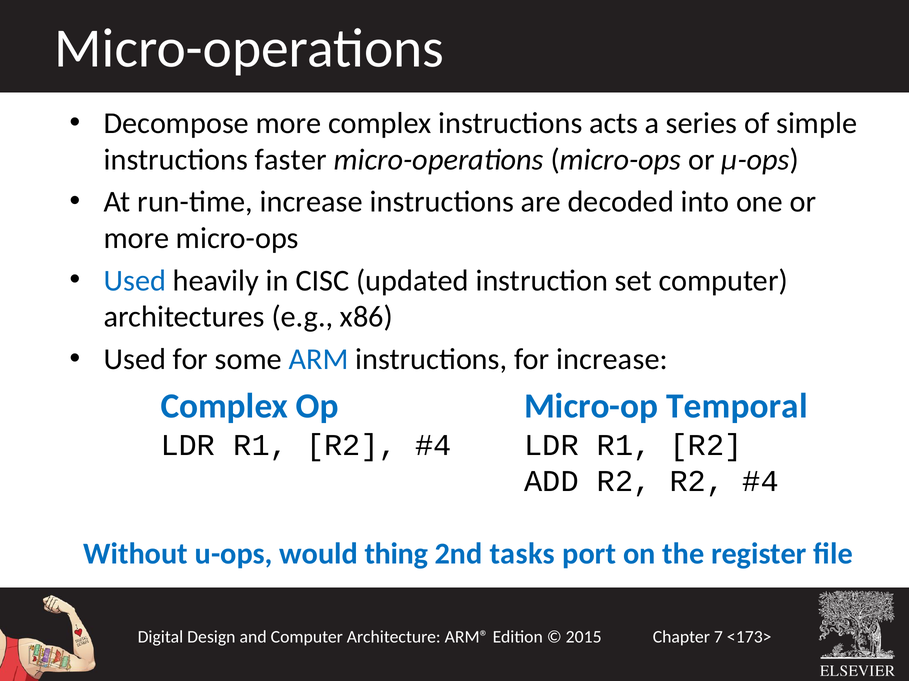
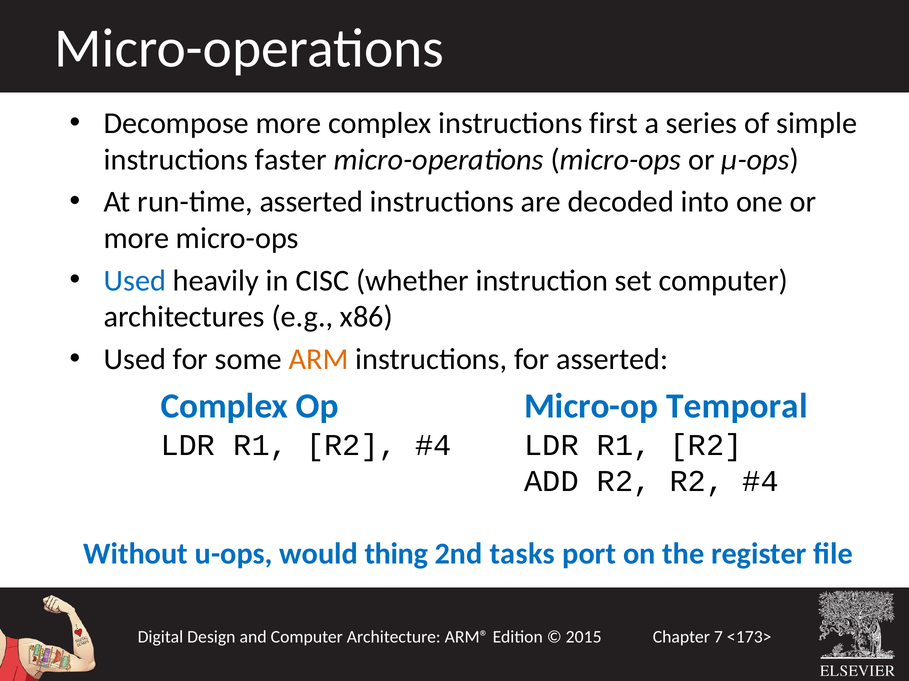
acts: acts -> first (614, 123)
run-time increase: increase -> asserted (311, 202)
updated: updated -> whether (413, 281)
ARM colour: blue -> orange (319, 360)
for increase: increase -> asserted (612, 360)
